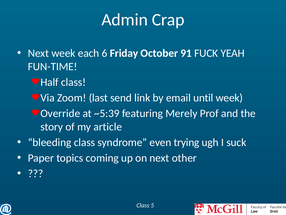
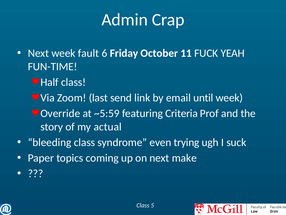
each: each -> fault (88, 53)
91: 91 -> 11 (186, 53)
~5:39: ~5:39 -> ~5:59 (107, 113)
Merely: Merely -> Criteria (181, 113)
article: article -> actual (108, 127)
other: other -> make (184, 158)
